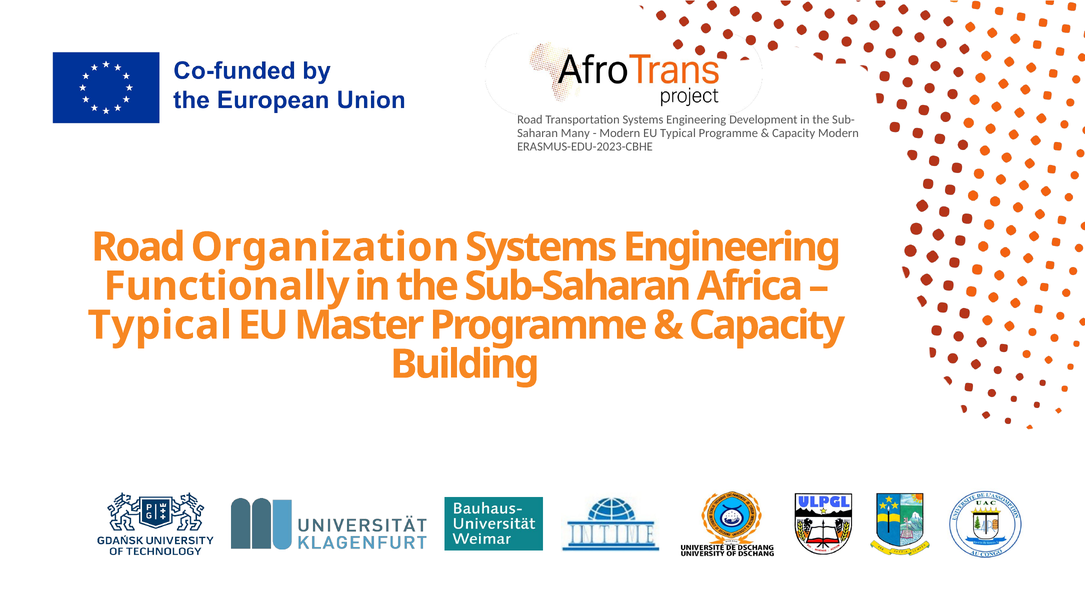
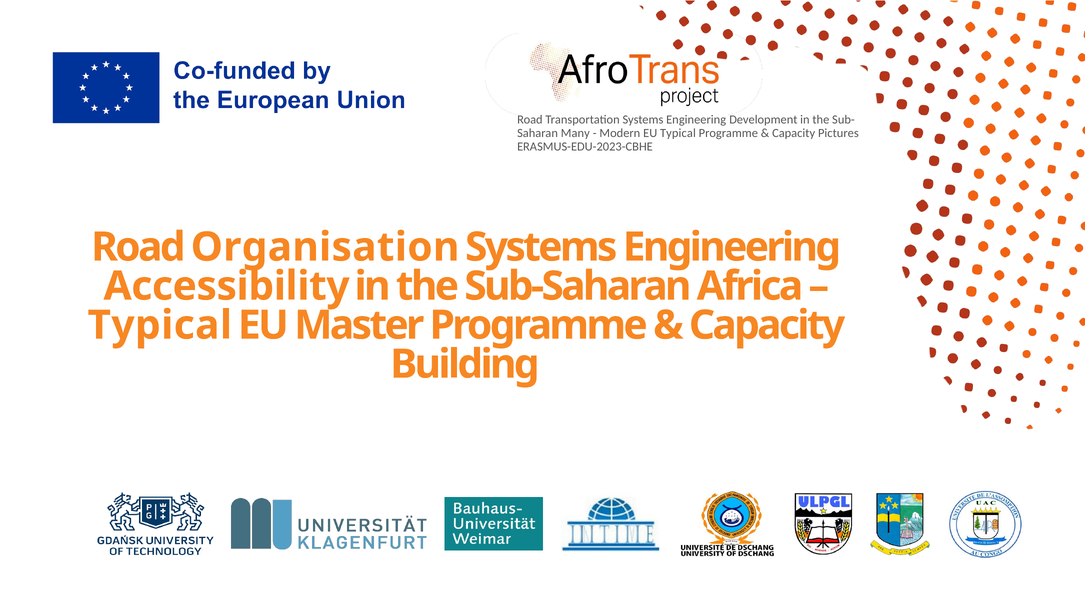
Capacity Modern: Modern -> Pictures (838, 133)
Organization: Organization -> Organisation (325, 247)
Functionally: Functionally -> Accessibility (227, 286)
